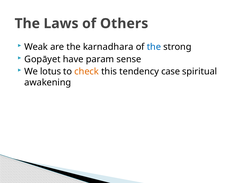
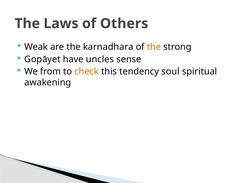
the colour: blue -> orange (154, 47)
param: param -> uncles (100, 59)
lotus: lotus -> from (51, 72)
case: case -> soul (171, 72)
